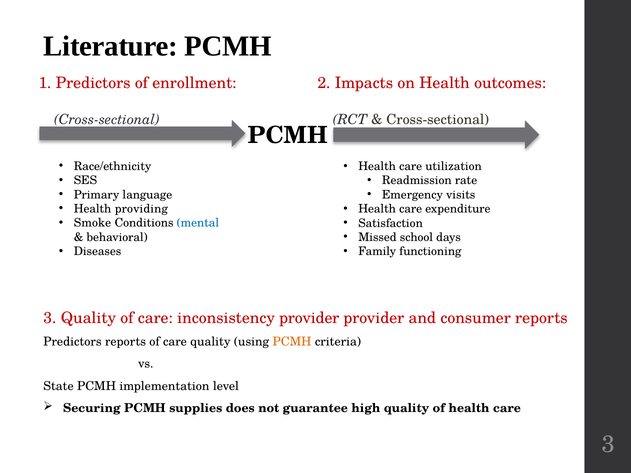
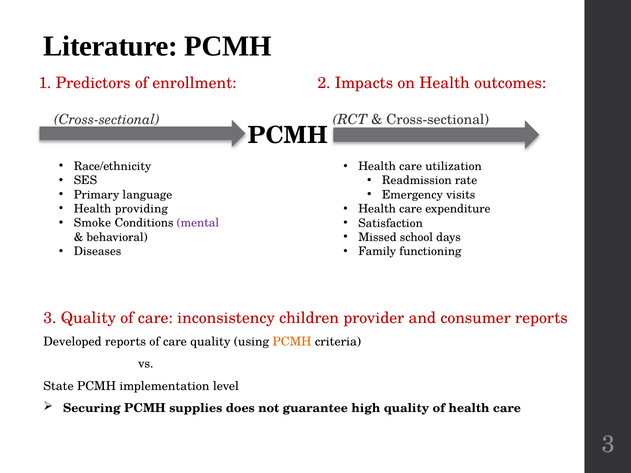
mental colour: blue -> purple (198, 223)
inconsistency provider: provider -> children (309, 318)
Predictors: Predictors -> Developed (72, 342)
